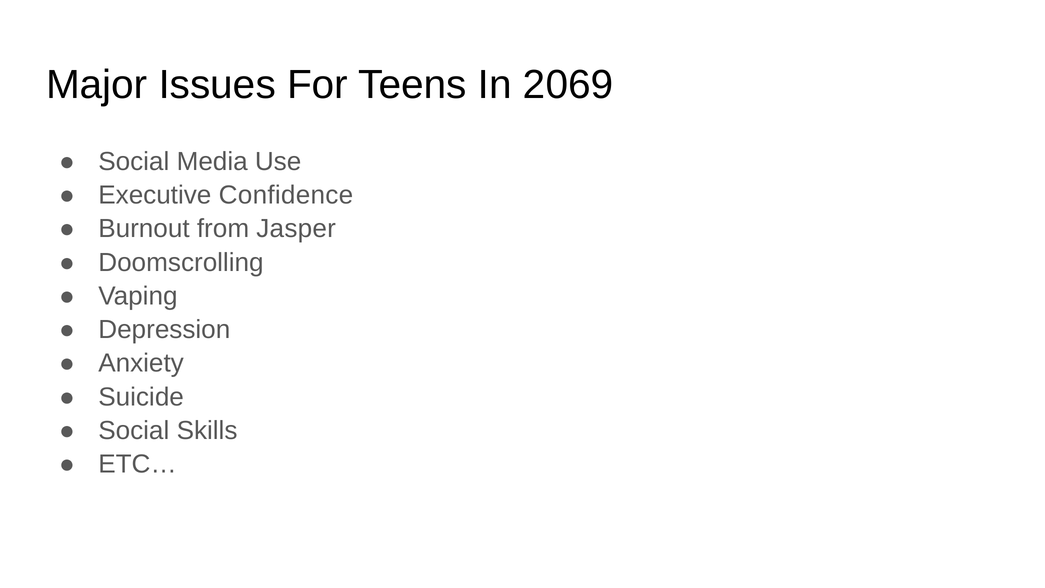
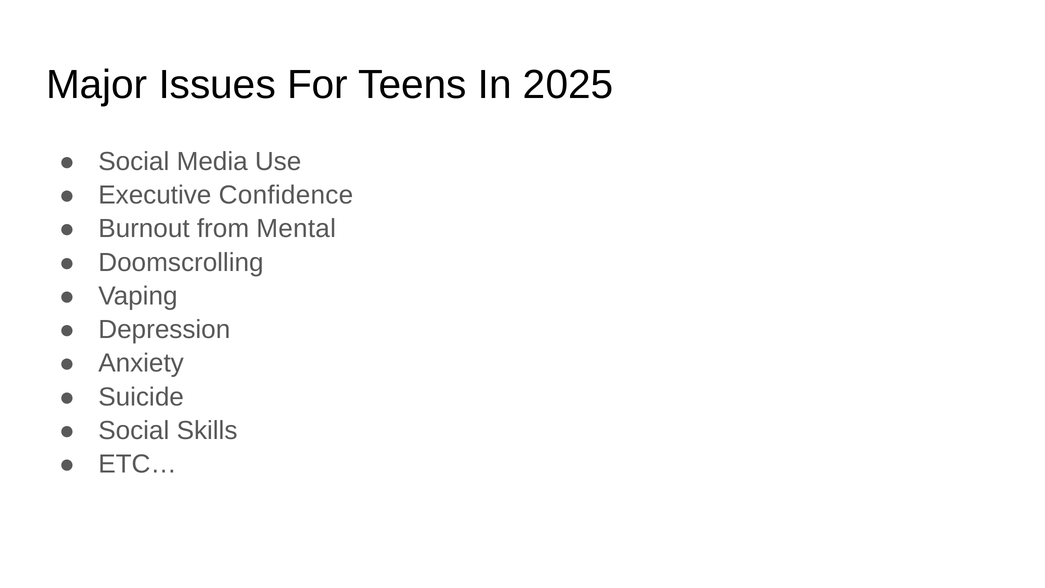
2069: 2069 -> 2025 (568, 85)
Jasper: Jasper -> Mental (296, 229)
